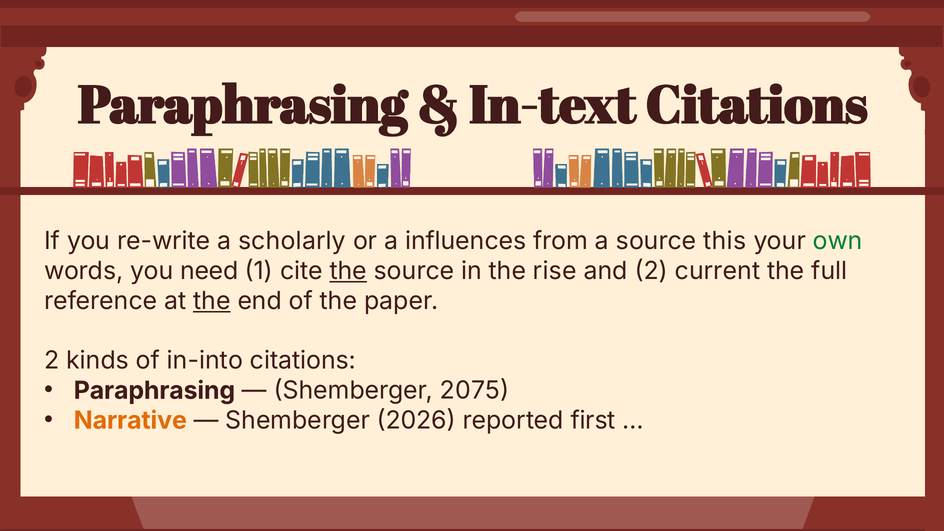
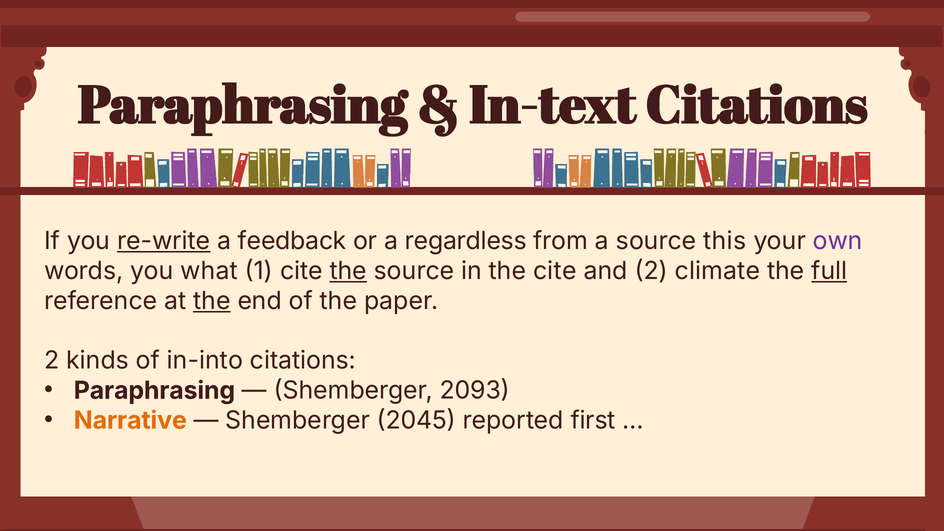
re-write underline: none -> present (164, 241)
scholarly: scholarly -> feedback (292, 241)
influences: influences -> regardless (466, 241)
own colour: green -> purple (838, 241)
need: need -> what (209, 271)
the rise: rise -> cite (555, 271)
current: current -> climate (718, 271)
full underline: none -> present (829, 271)
2075: 2075 -> 2093 (475, 391)
2026: 2026 -> 2045 (416, 420)
